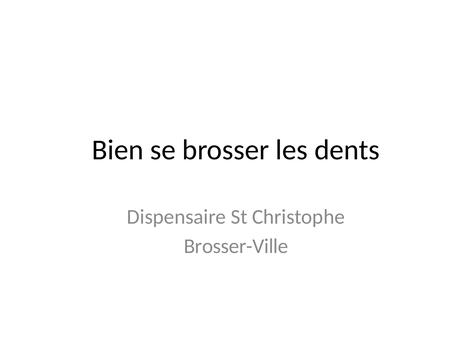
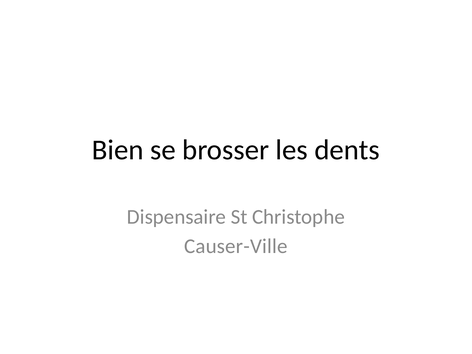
Brosser-Ville: Brosser-Ville -> Causer-Ville (236, 246)
